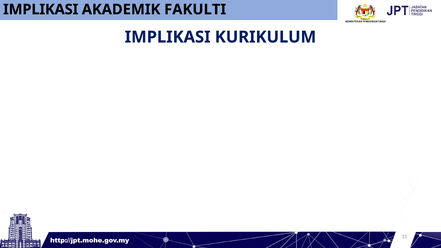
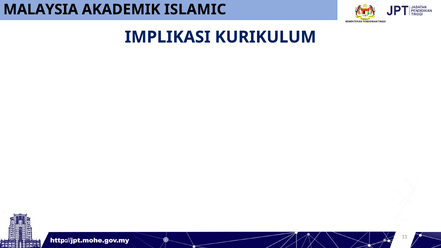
IMPLIKASI: IMPLIKASI -> MALAYSIA (41, 9)
FAKULTI: FAKULTI -> ISLAMIC (195, 9)
